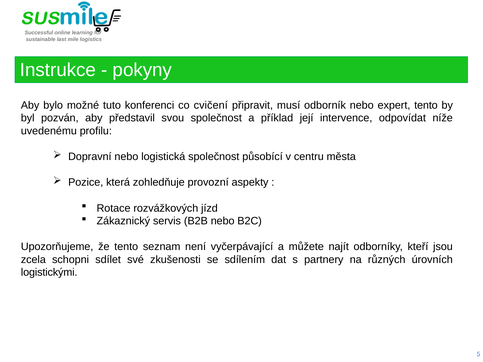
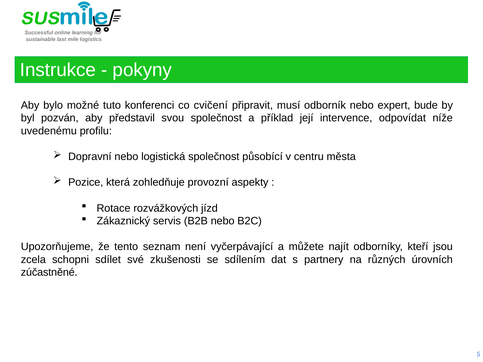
expert tento: tento -> bude (426, 105)
logistickými: logistickými -> zúčastněné (49, 273)
